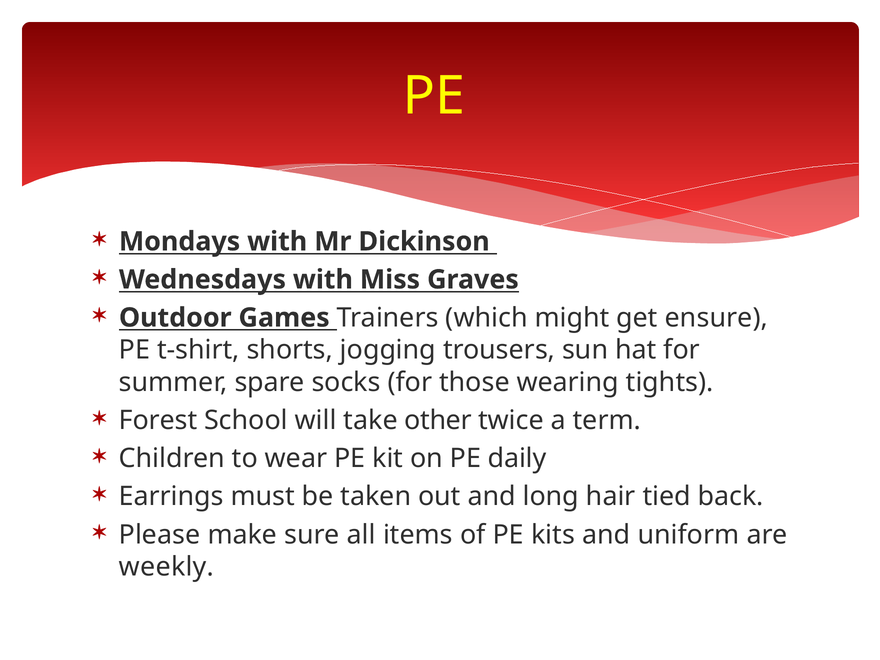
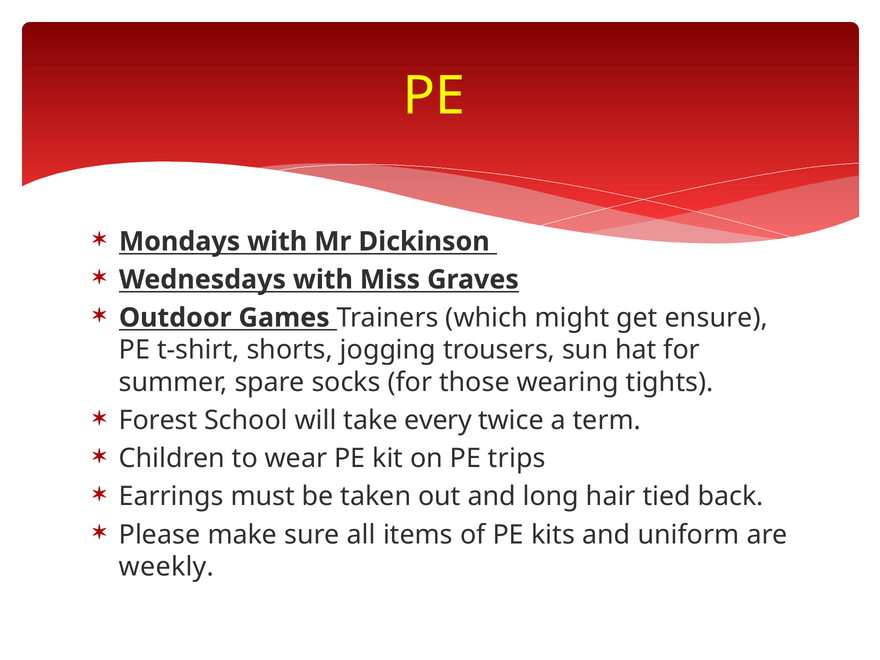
other: other -> every (438, 420)
daily: daily -> trips (517, 458)
